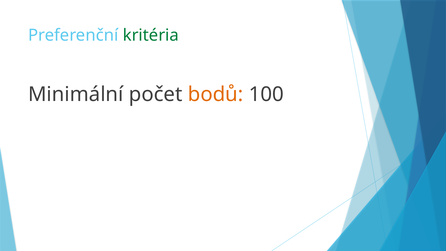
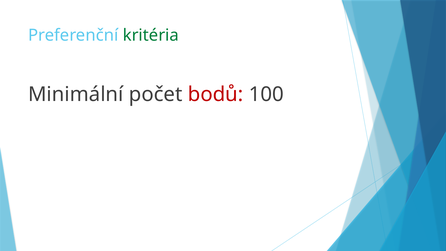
bodů colour: orange -> red (216, 94)
